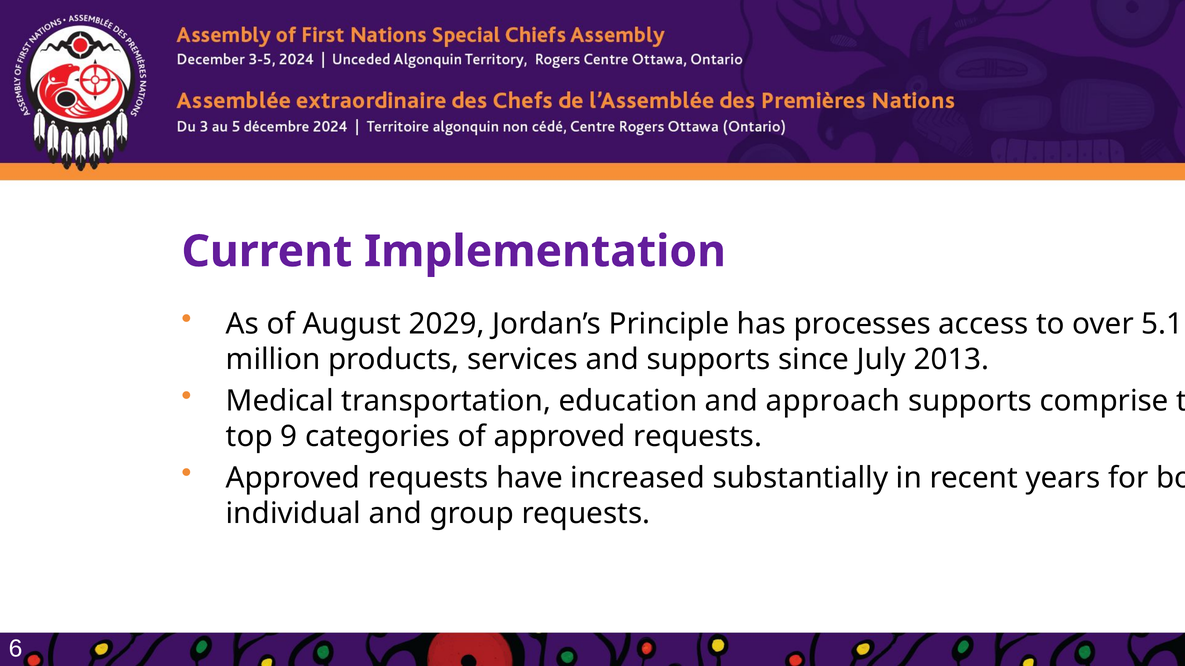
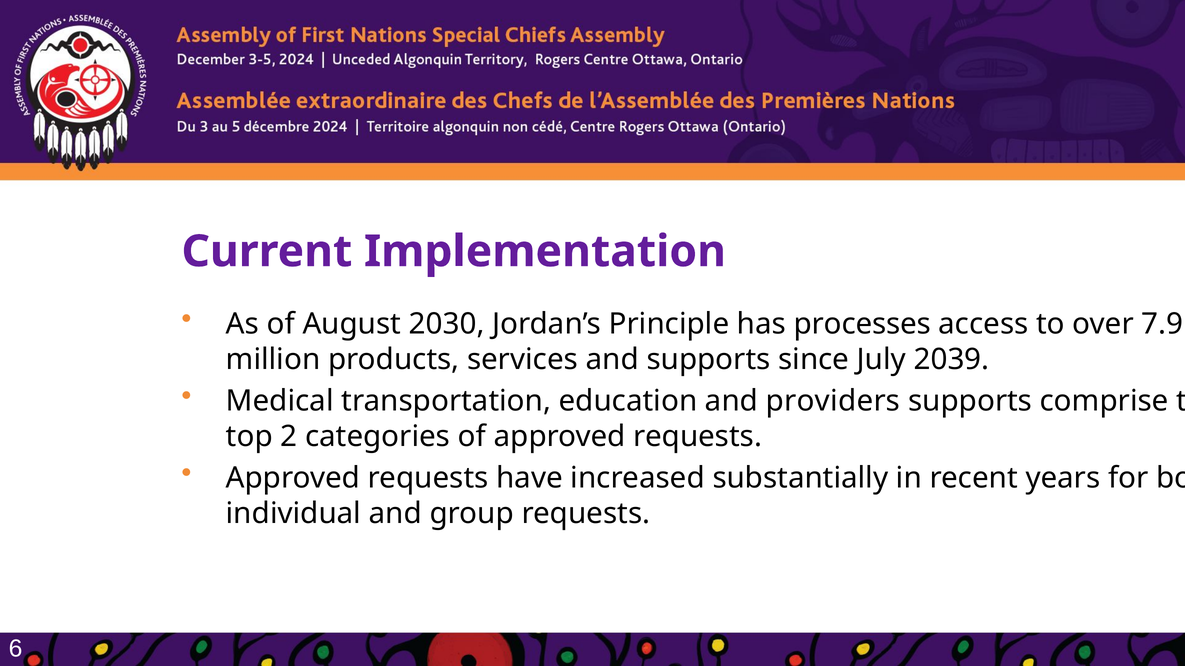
2029: 2029 -> 2030 (447, 324)
5.1: 5.1 -> 7.9 (1162, 324)
2013: 2013 -> 2039 (952, 360)
approach: approach -> providers (833, 401)
9: 9 -> 2 (289, 437)
